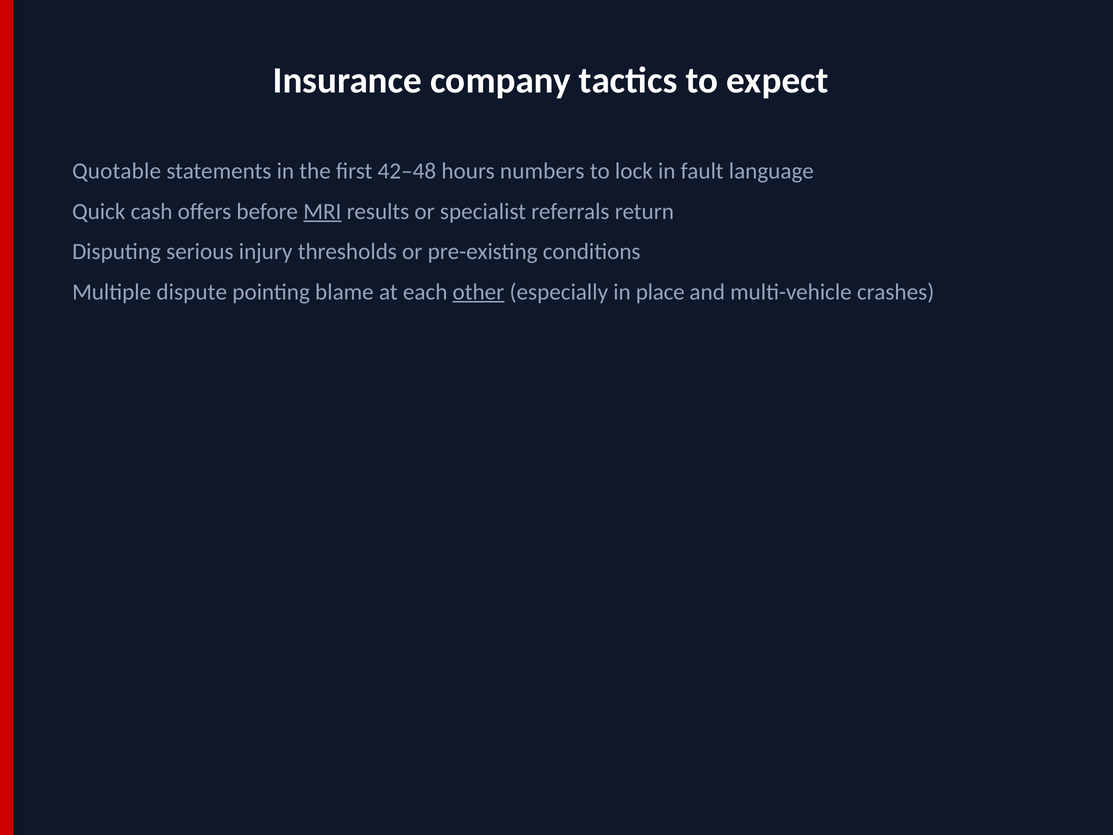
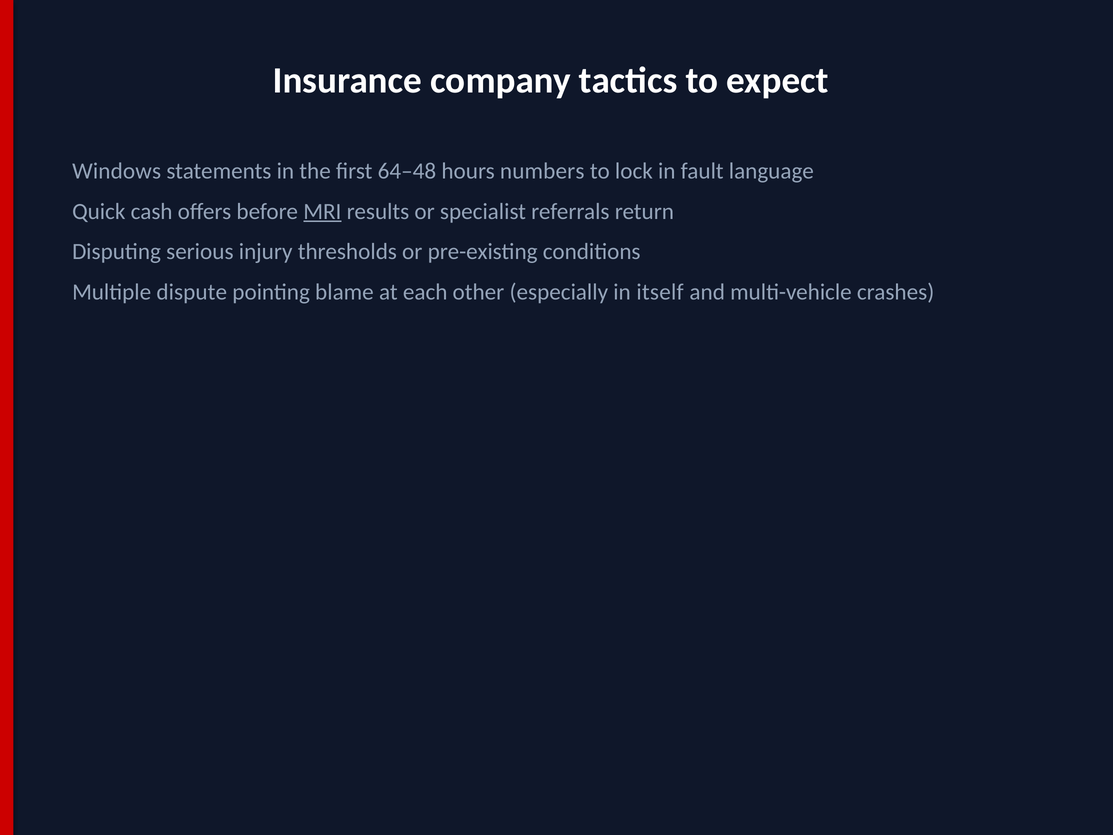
Quotable: Quotable -> Windows (117, 171)
42–48: 42–48 -> 64–48 (407, 171)
other underline: present -> none (478, 292)
place: place -> itself (660, 292)
